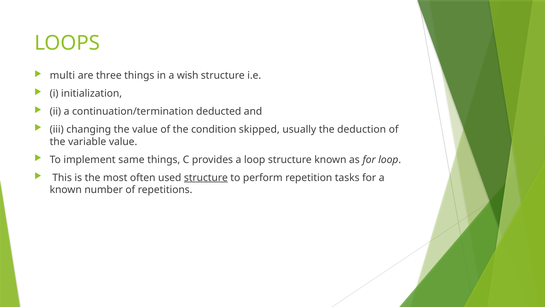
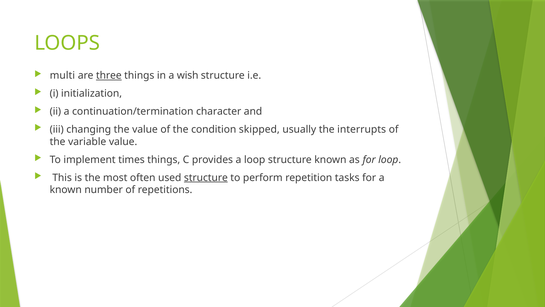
three underline: none -> present (109, 75)
deducted: deducted -> character (219, 111)
deduction: deduction -> interrupts (362, 129)
same: same -> times (131, 159)
